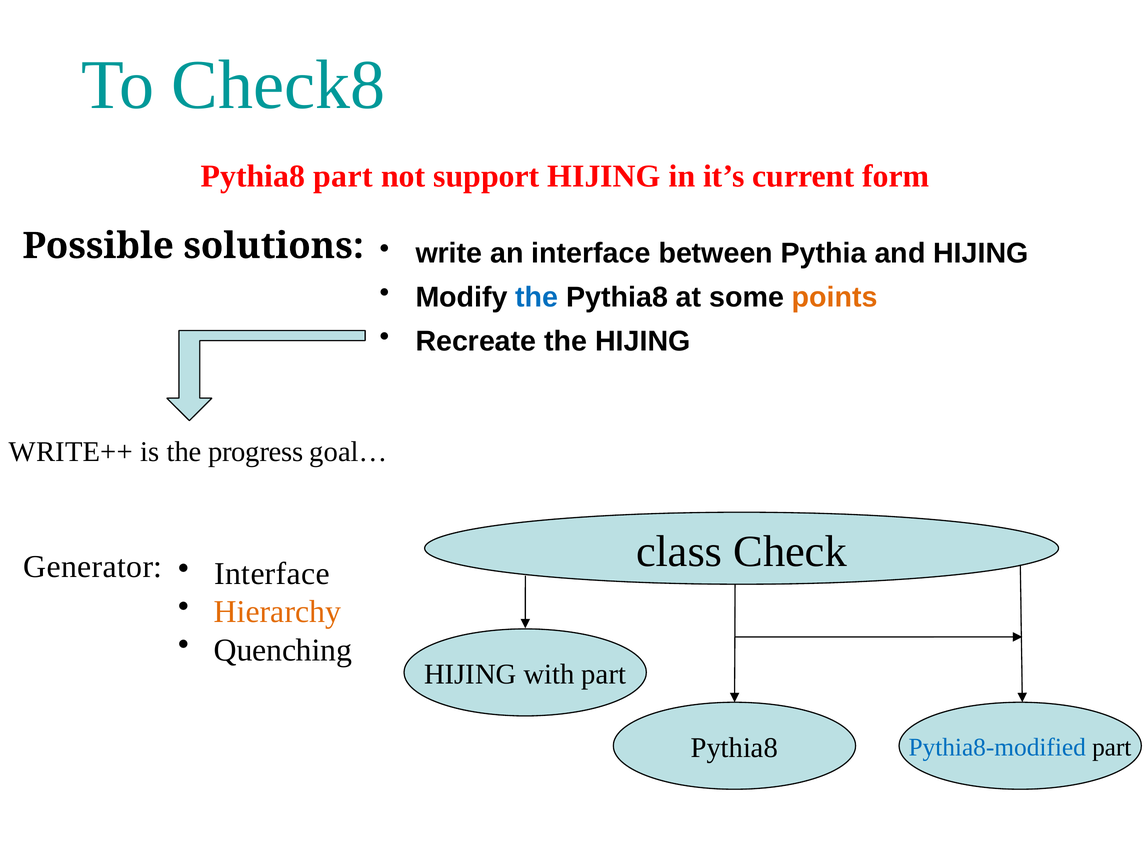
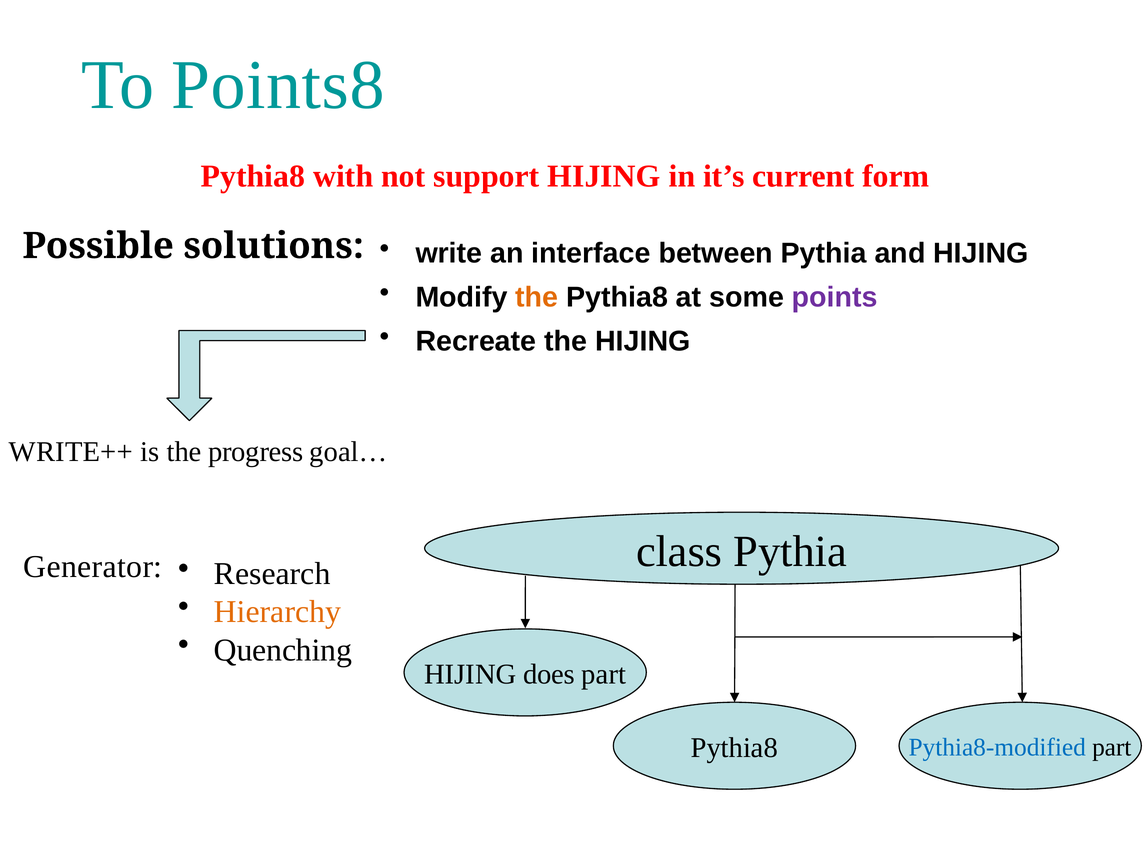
Check8: Check8 -> Points8 (278, 85)
Pythia8 part: part -> with (343, 176)
the colour: blue -> orange (537, 298)
points colour: orange -> purple (835, 298)
class Check: Check -> Pythia (790, 552)
Interface: Interface -> Research (272, 574)
with: with -> does (549, 675)
